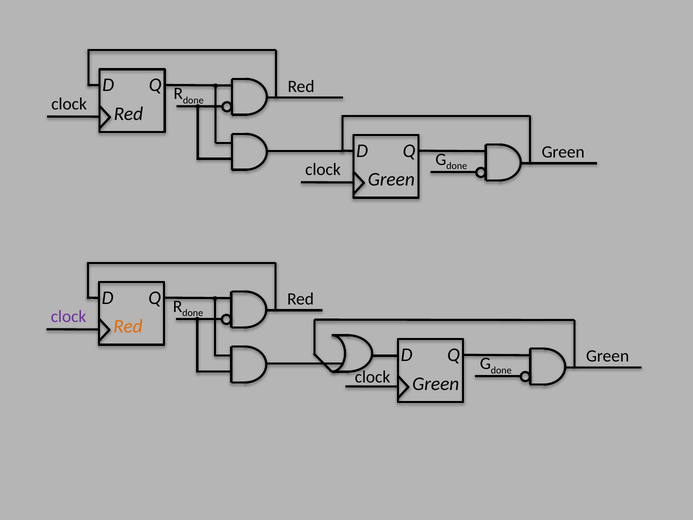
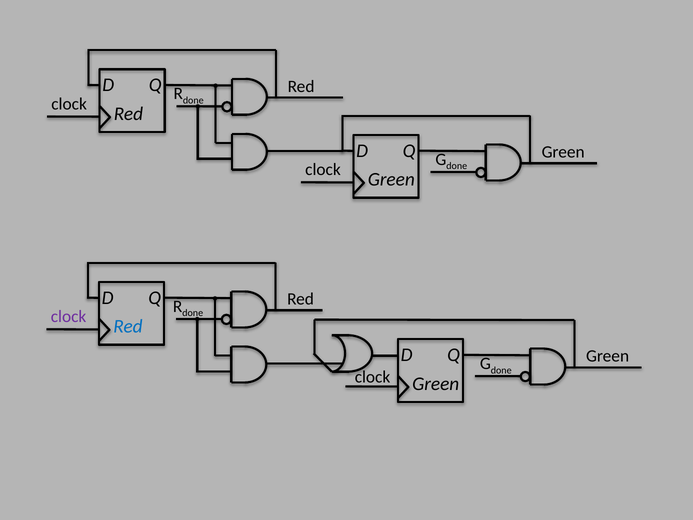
Red colour: orange -> blue (128, 326)
